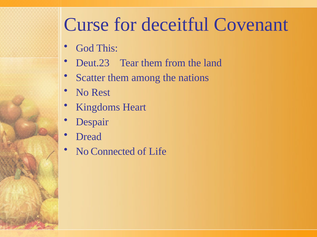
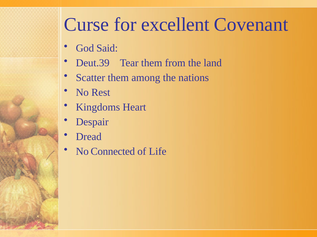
deceitful: deceitful -> excellent (175, 25)
This: This -> Said (107, 48)
Deut.23: Deut.23 -> Deut.39 (93, 63)
